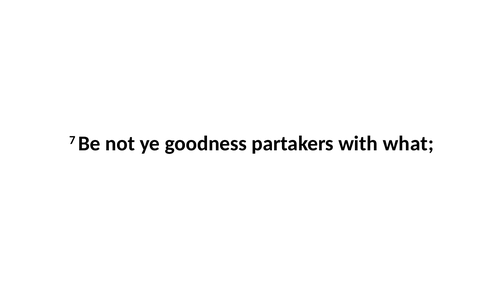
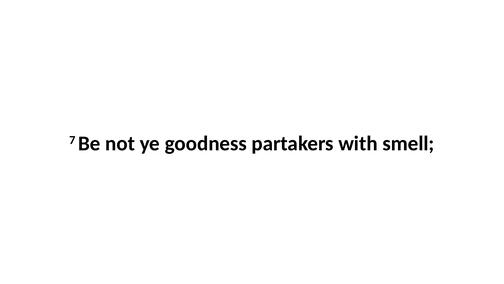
what: what -> smell (408, 143)
